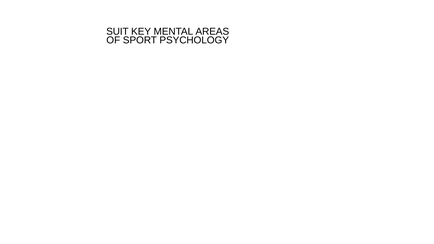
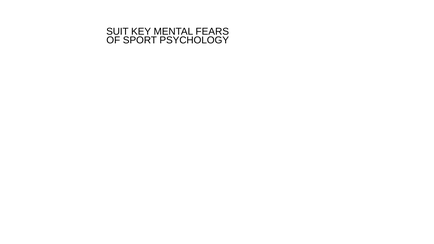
AREAS: AREAS -> FEARS (212, 32)
